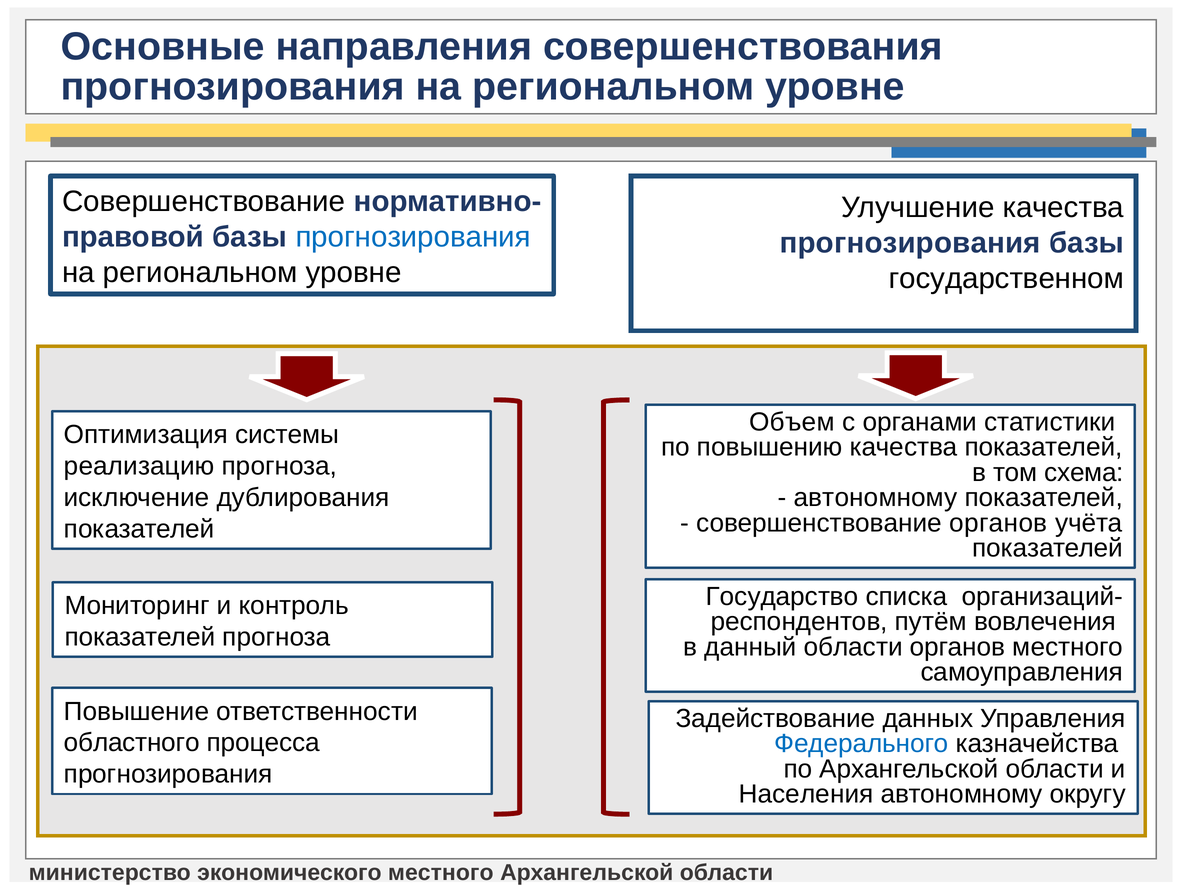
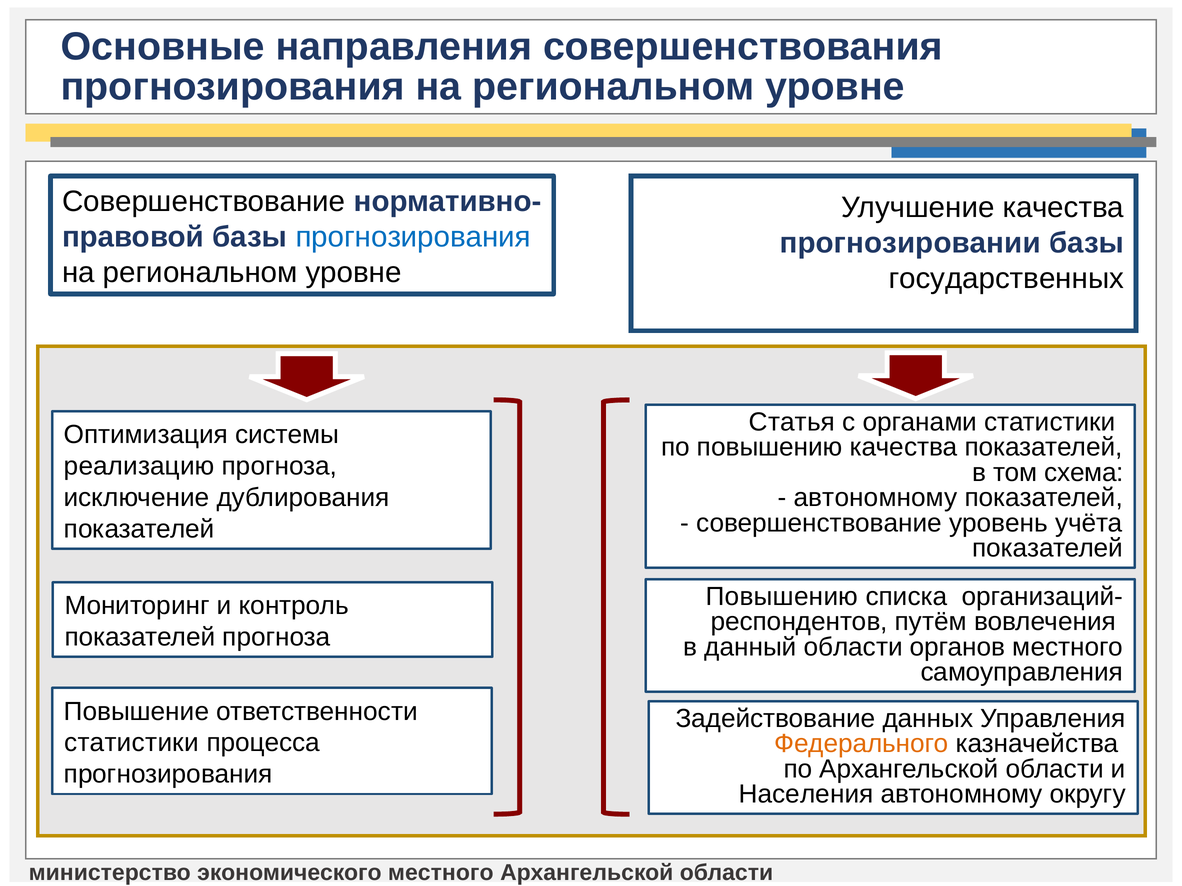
прогнозирования: прогнозирования -> прогнозировании (910, 243)
государственном: государственном -> государственных (1006, 279)
Объем: Объем -> Статья (792, 422)
совершенствование органов: органов -> уровень (999, 523)
Государство: Государство -> Повышению (782, 597)
областного: областного -> статистики (132, 743)
Федерального colour: blue -> orange (861, 744)
